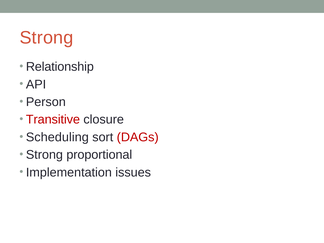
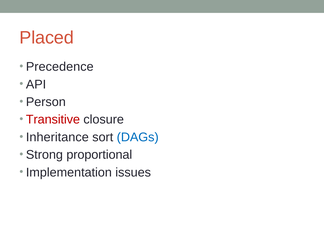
Strong: Strong -> Placed (47, 38)
Relationship: Relationship -> Precedence (60, 67)
Scheduling: Scheduling -> Inheritance (57, 137)
DAGs colour: red -> blue (138, 137)
